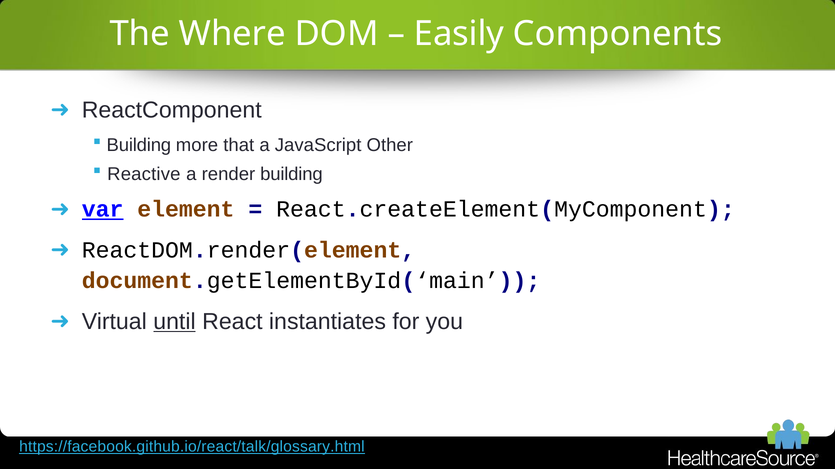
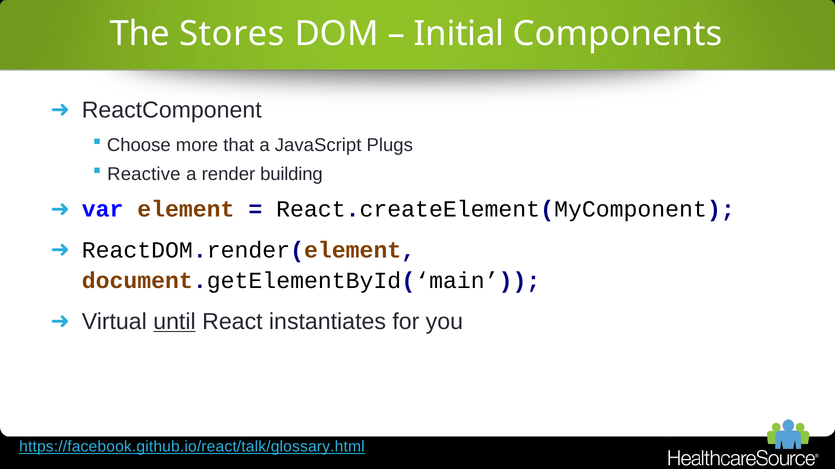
Where: Where -> Stores (232, 34)
Easily: Easily -> Initial (459, 34)
Building: Building -> Choose (139, 145)
Other: Other -> Plugs (390, 145)
var underline: present -> none (103, 210)
